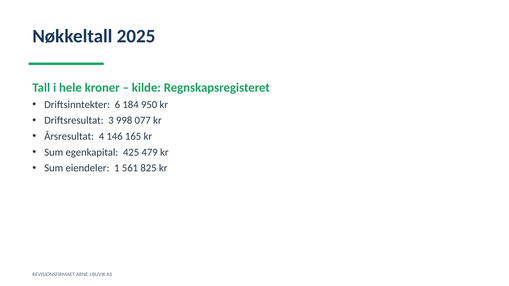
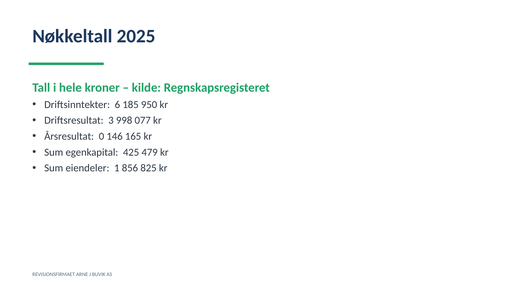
184: 184 -> 185 (131, 105)
4: 4 -> 0 (101, 136)
561: 561 -> 856 (130, 168)
